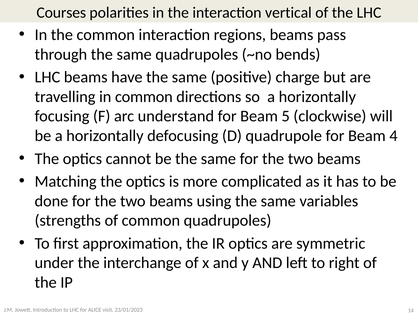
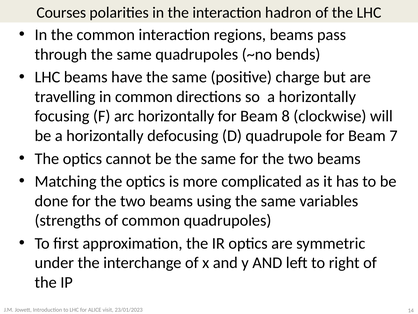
vertical: vertical -> hadron (288, 13)
arc understand: understand -> horizontally (176, 116)
5: 5 -> 8 (286, 116)
4: 4 -> 7 (393, 136)
